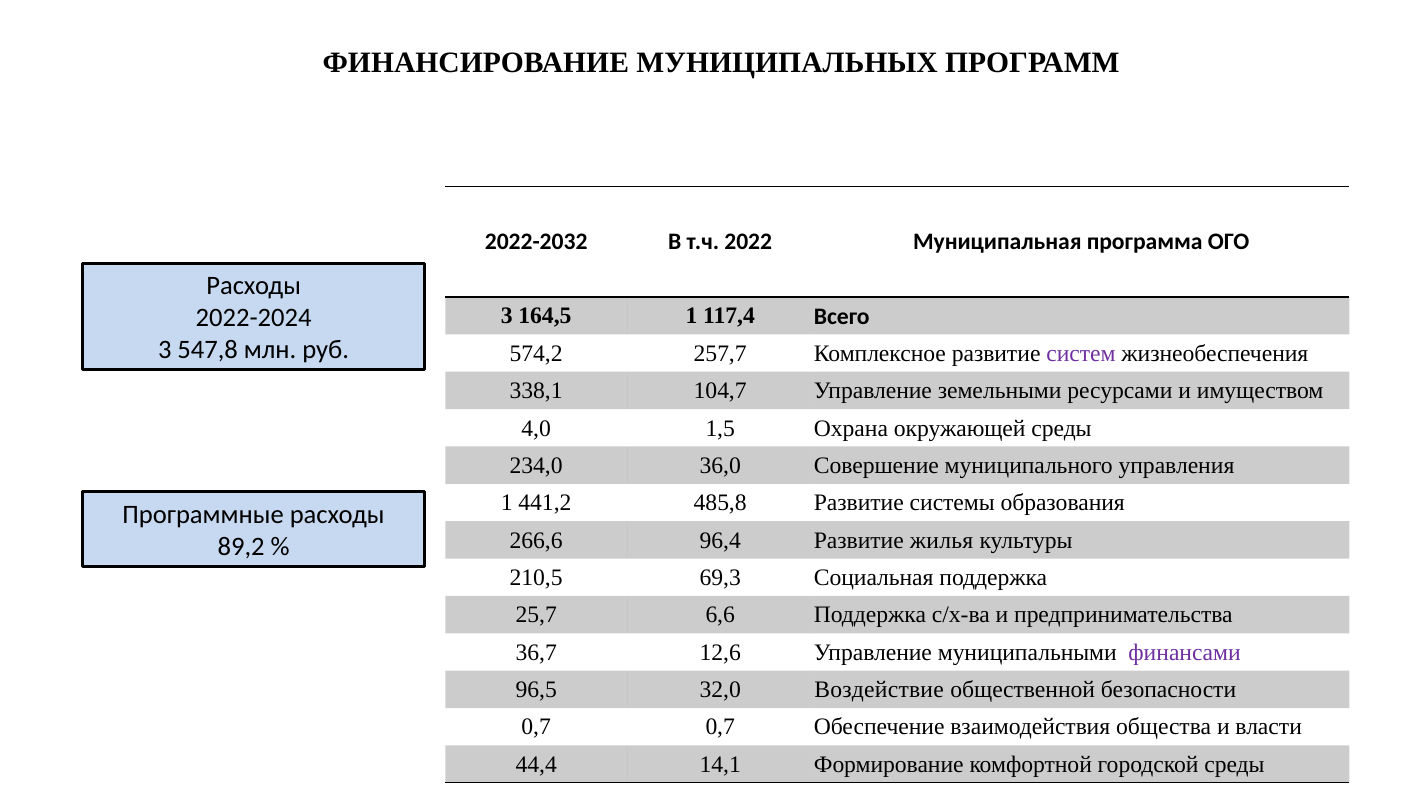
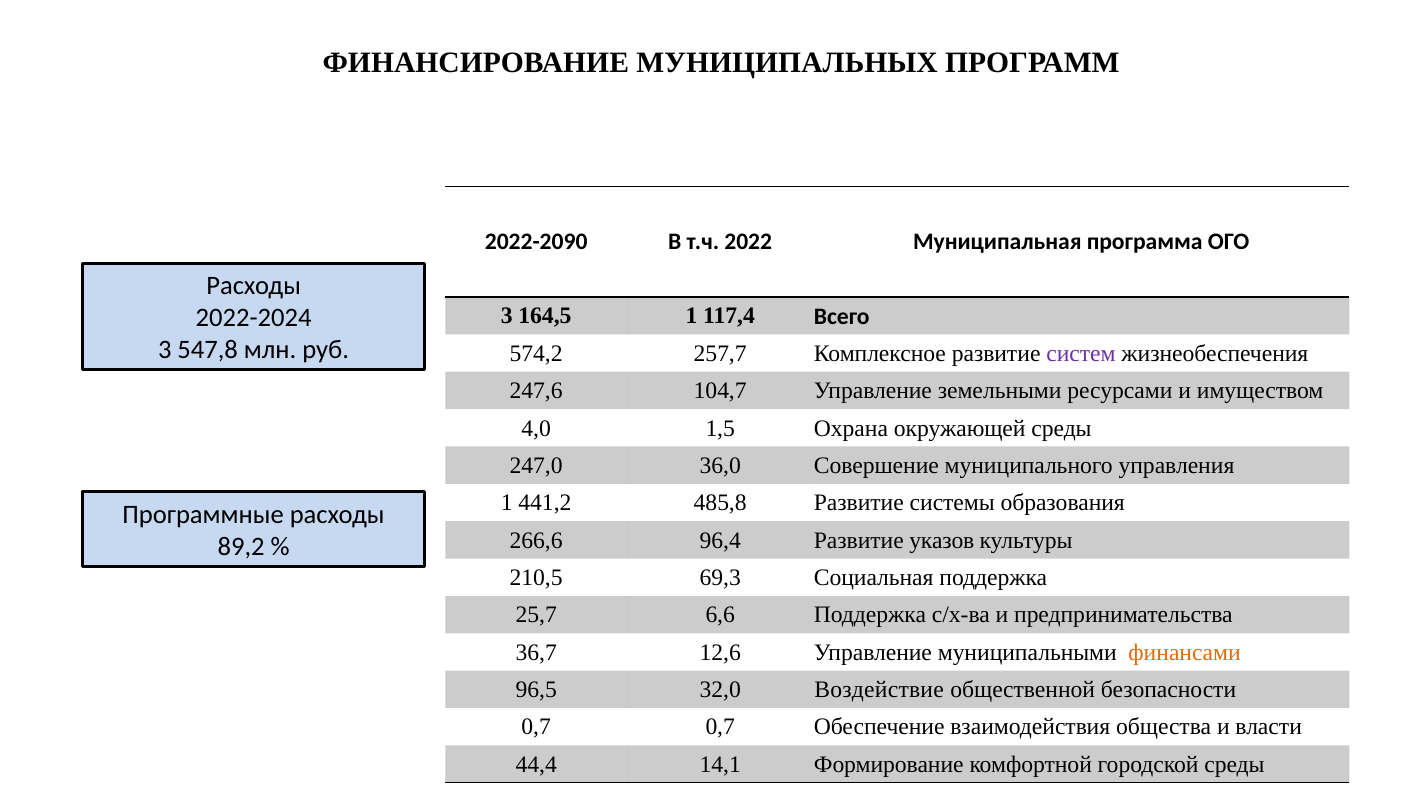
2022-2032: 2022-2032 -> 2022-2090 (536, 242)
338,1: 338,1 -> 247,6 (536, 391)
234,0: 234,0 -> 247,0 (536, 466)
жилья: жилья -> указов (942, 540)
финансами colour: purple -> orange (1185, 653)
